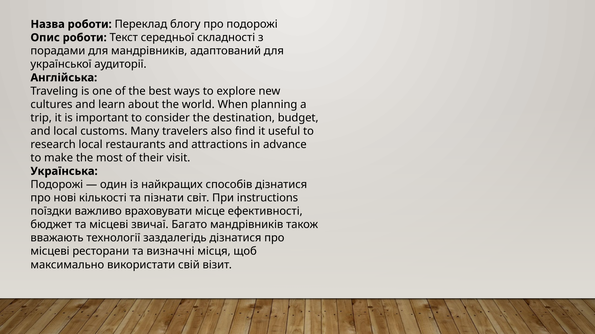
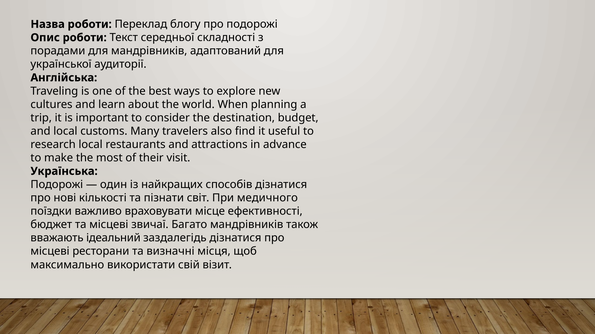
instructions: instructions -> медичного (267, 198)
технології: технології -> ідеальний (113, 238)
